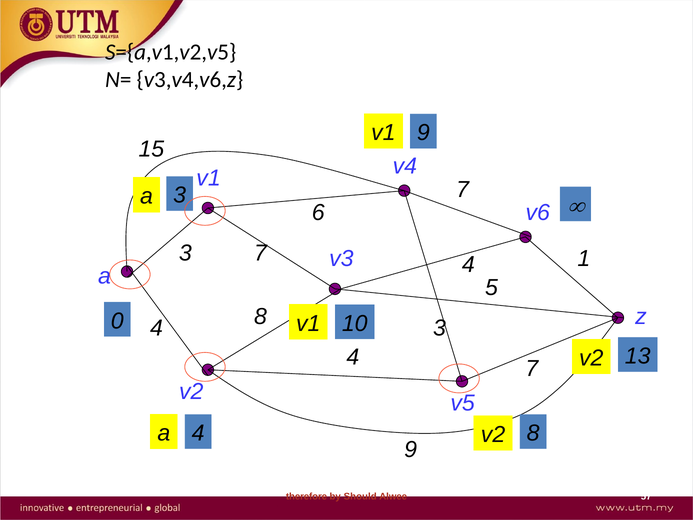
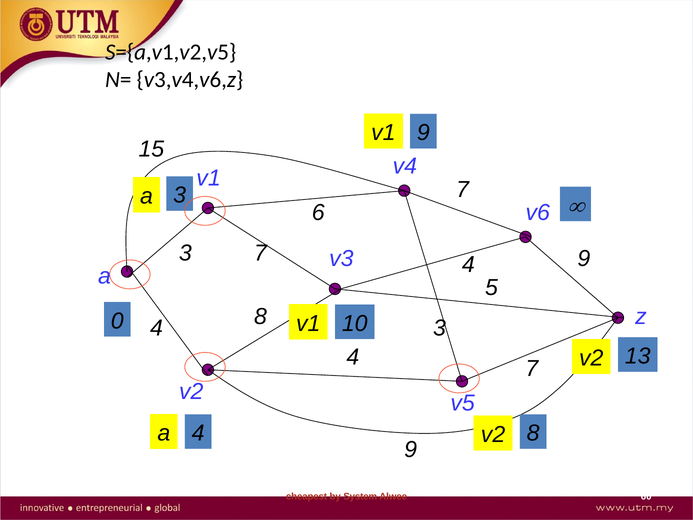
4 1: 1 -> 9 (584, 259)
therefore: therefore -> cheapest (307, 496)
Should: Should -> System (360, 496)
57: 57 -> 60 (646, 496)
